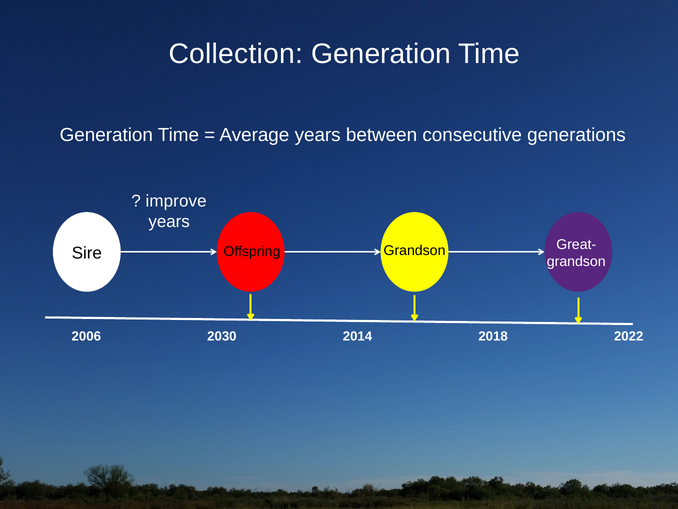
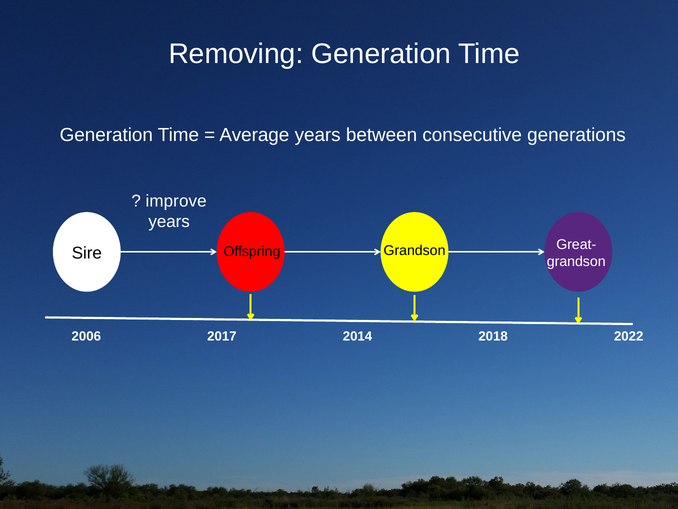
Collection: Collection -> Removing (236, 54)
2030: 2030 -> 2017 (222, 336)
